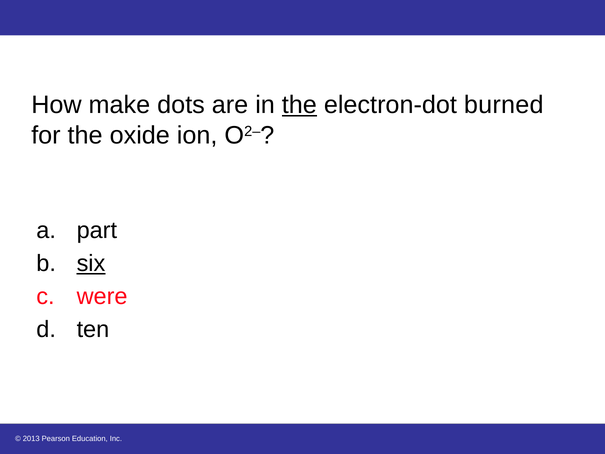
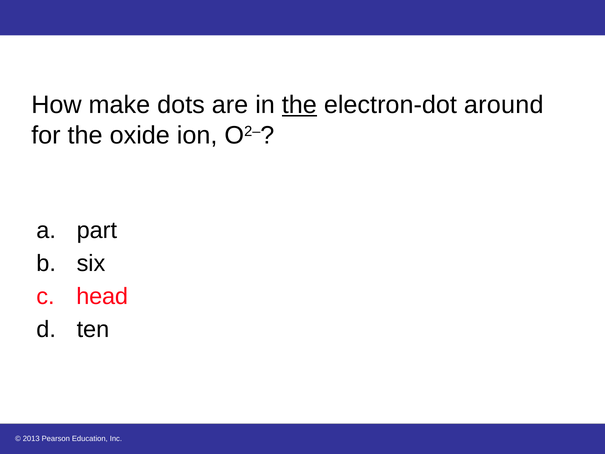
burned: burned -> around (504, 105)
six underline: present -> none (91, 264)
were: were -> head (102, 296)
